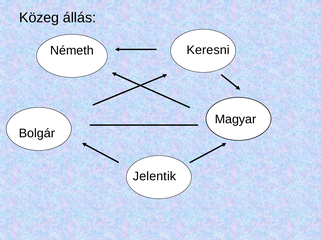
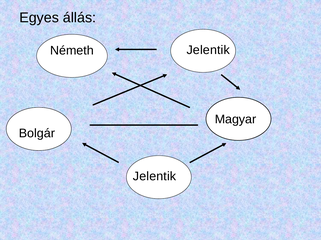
Közeg: Közeg -> Egyes (39, 18)
Keresni: Keresni -> Jelentik (208, 50)
